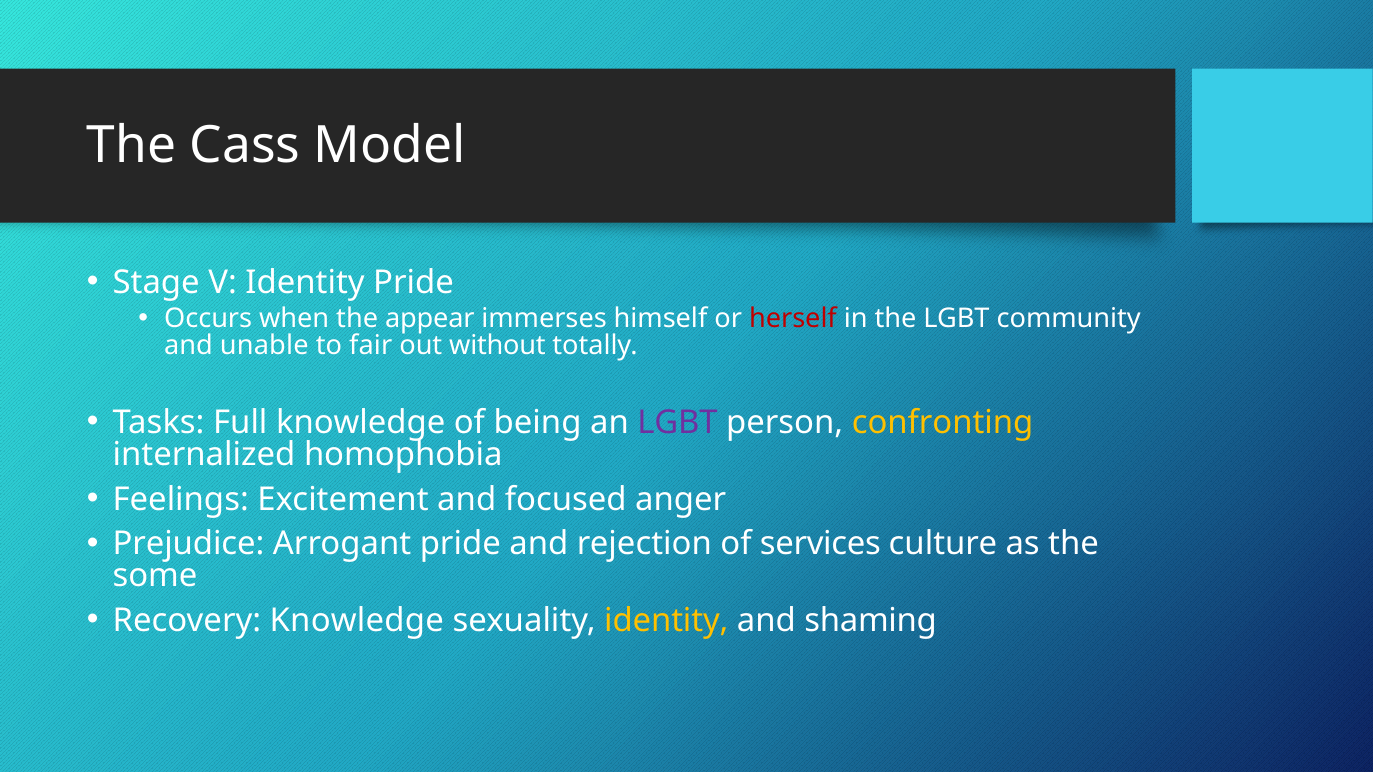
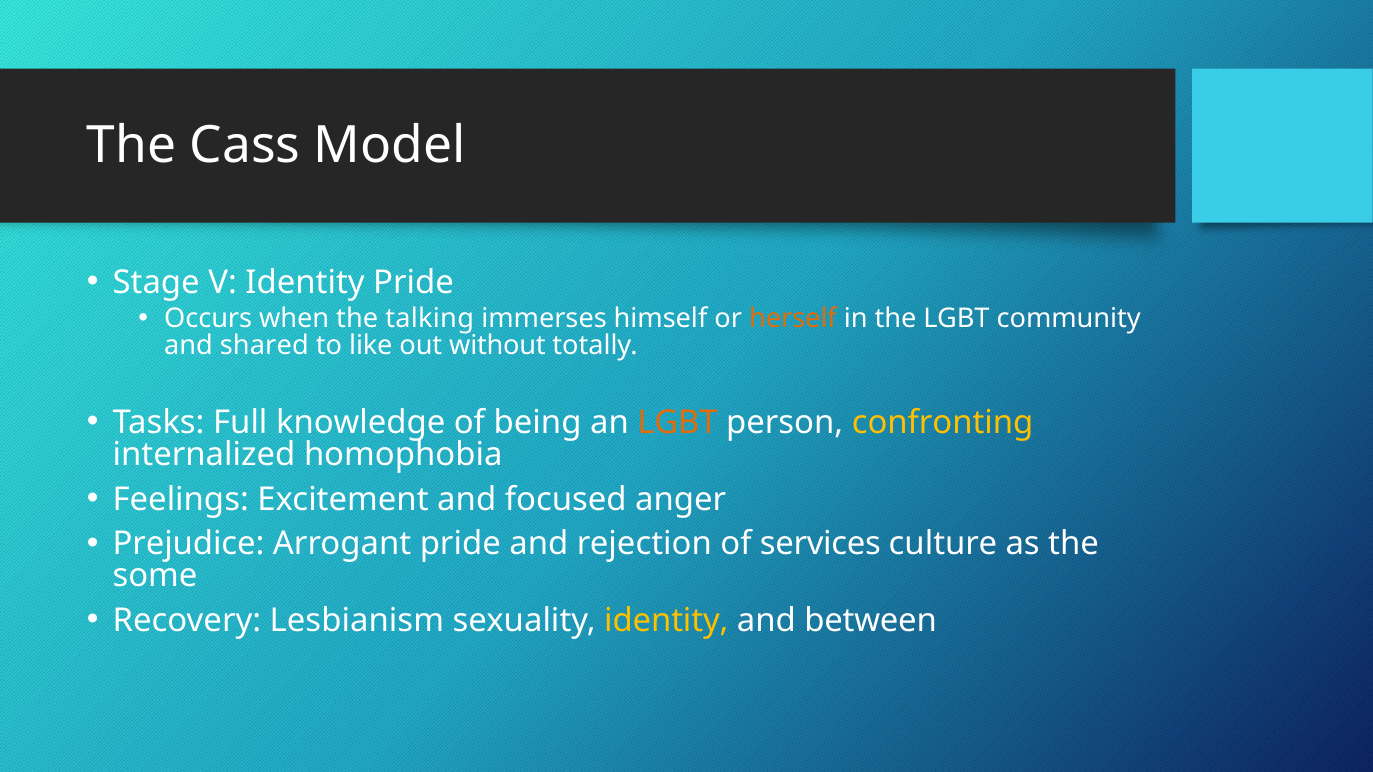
appear: appear -> talking (430, 319)
herself colour: red -> orange (793, 319)
unable: unable -> shared (264, 345)
fair: fair -> like (371, 345)
LGBT colour: purple -> orange (678, 423)
Recovery Knowledge: Knowledge -> Lesbianism (357, 621)
shaming: shaming -> between (871, 621)
